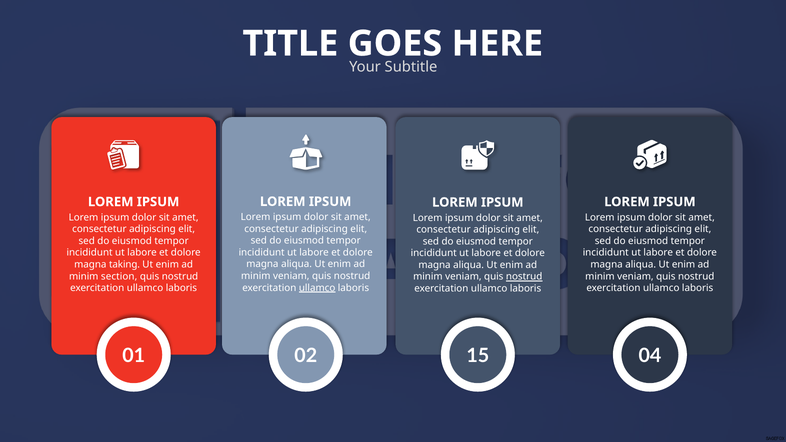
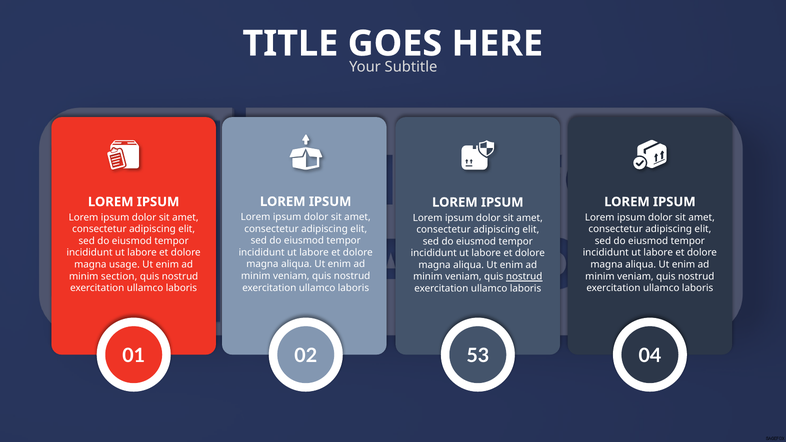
taking: taking -> usage (124, 265)
ullamco underline: present -> none (317, 288)
15: 15 -> 53 (478, 356)
